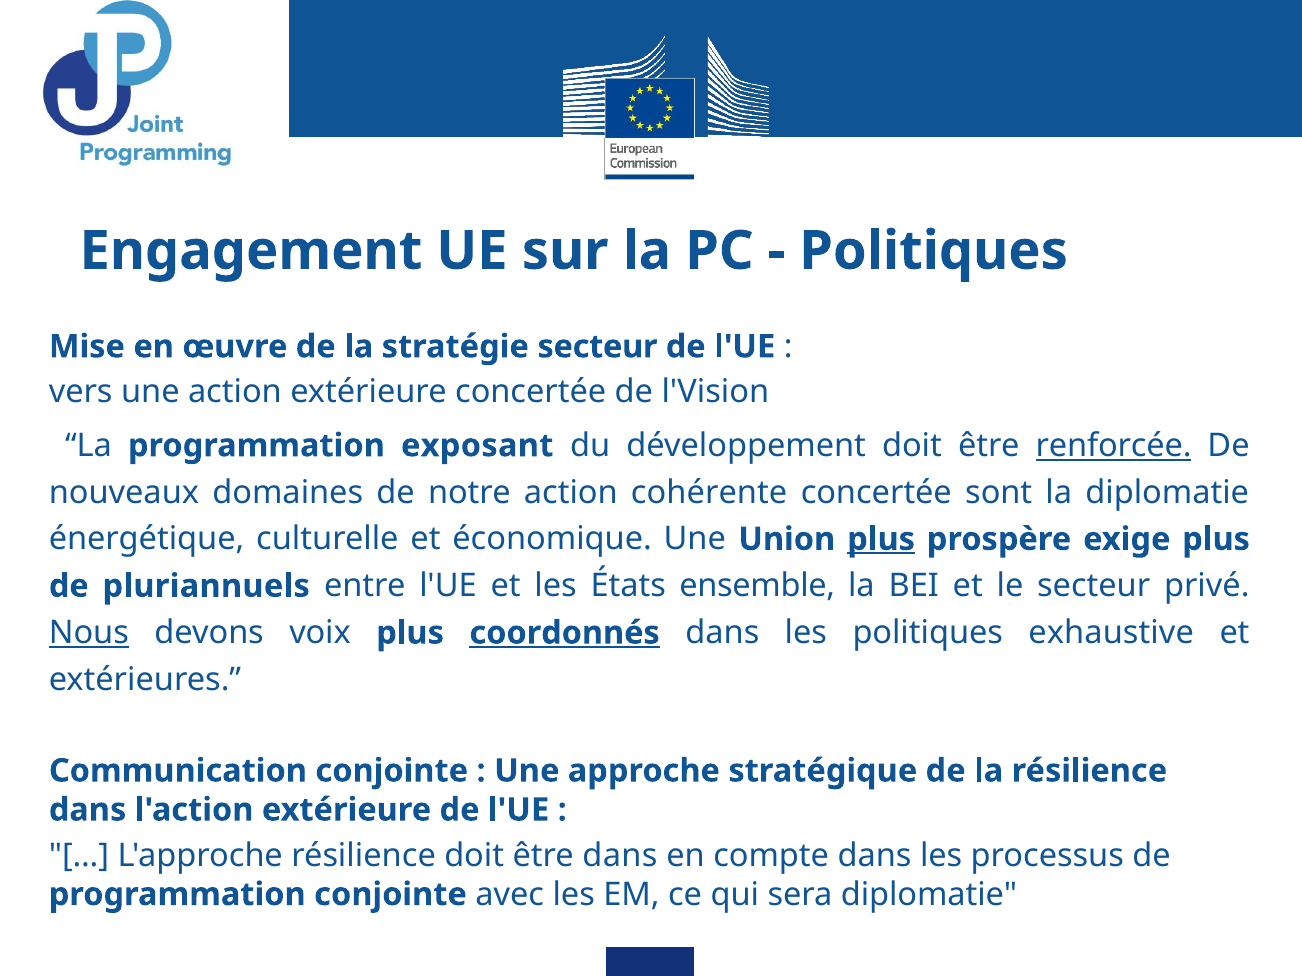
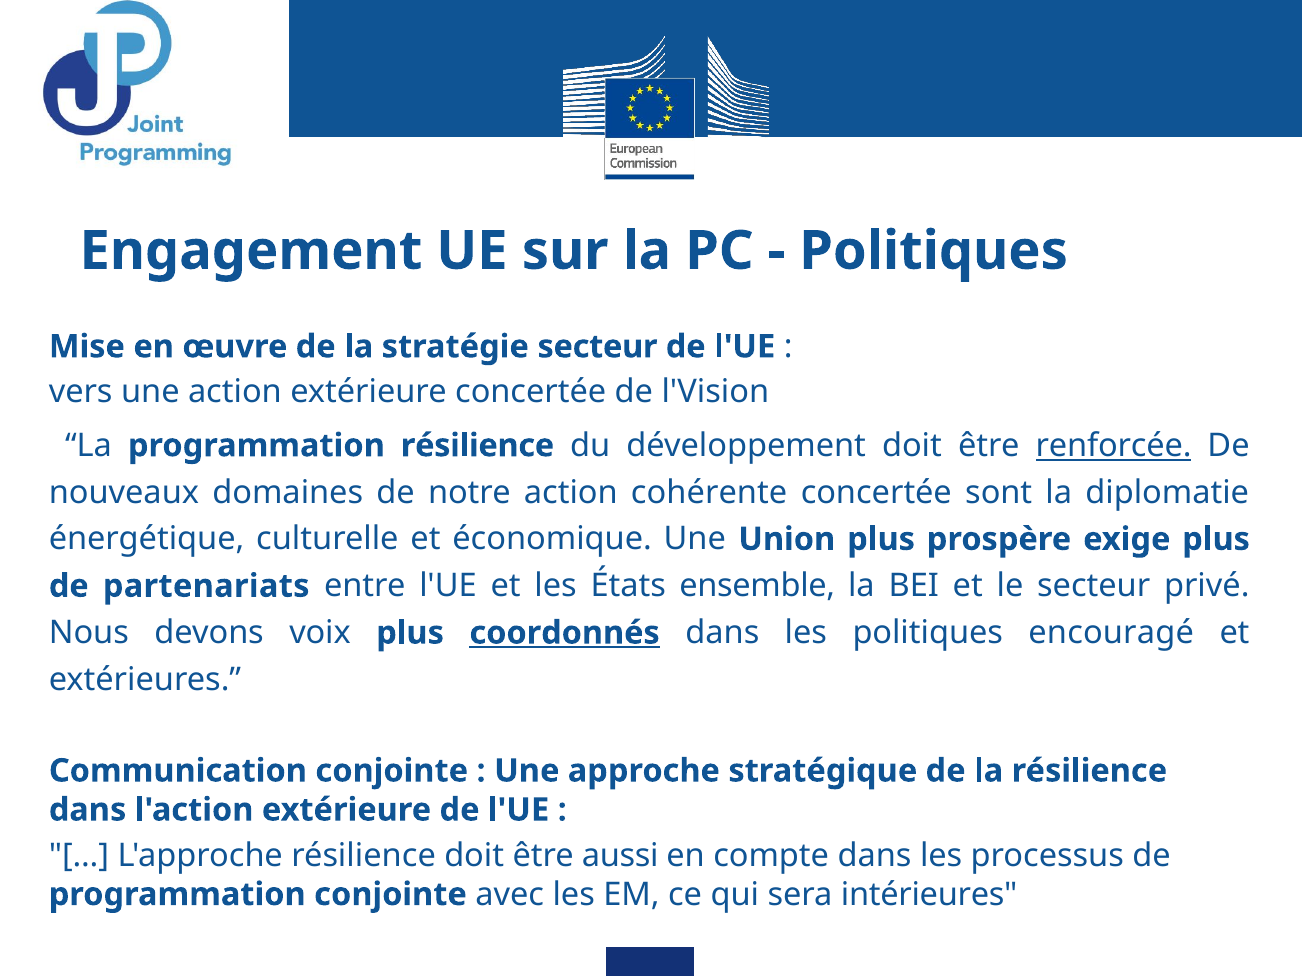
programmation exposant: exposant -> résilience (478, 446)
plus underline: present -> none (881, 539)
pluriannuels: pluriannuels -> partenariats (206, 586)
Nous underline: present -> none (89, 633)
exhaustive: exhaustive -> encouragé (1111, 633)
être dans: dans -> aussi (620, 856)
sera diplomatie: diplomatie -> intérieures (929, 895)
